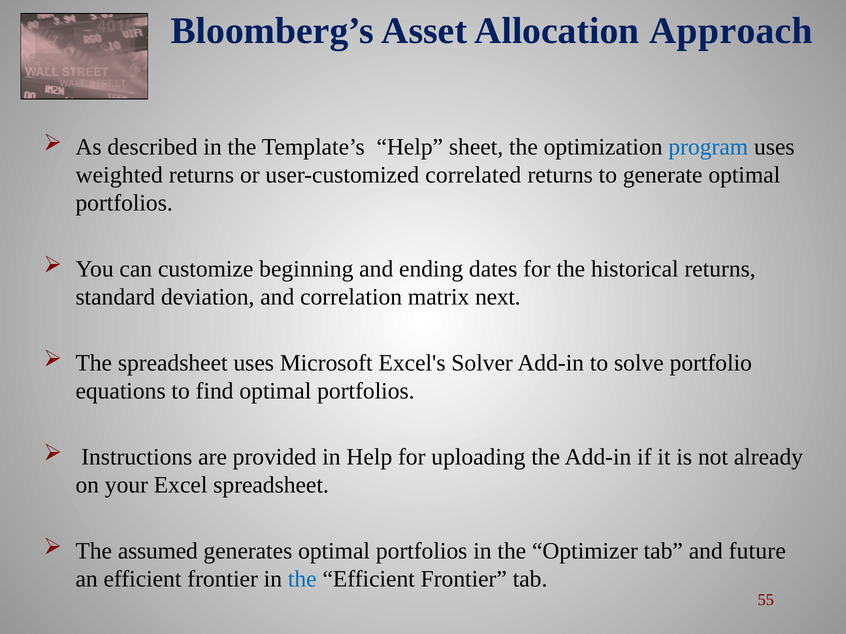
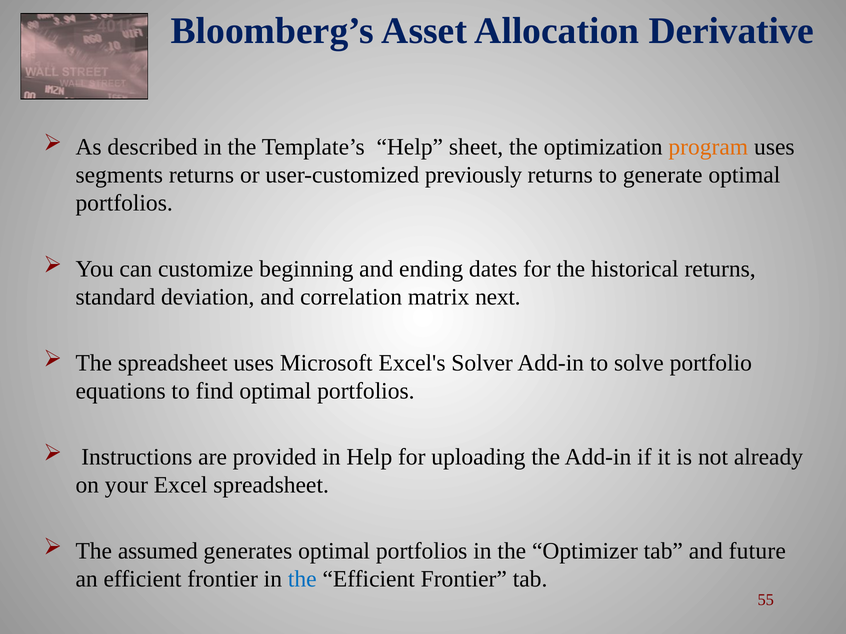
Approach: Approach -> Derivative (731, 31)
program colour: blue -> orange (708, 147)
weighted: weighted -> segments (119, 175)
correlated: correlated -> previously (473, 175)
